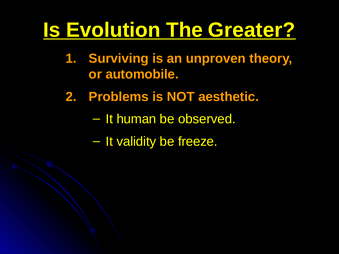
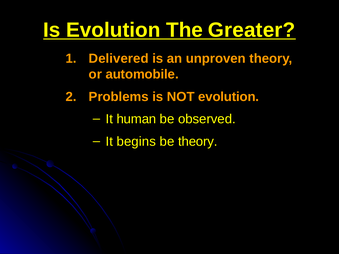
Surviving: Surviving -> Delivered (119, 59)
NOT aesthetic: aesthetic -> evolution (229, 97)
validity: validity -> begins (136, 142)
be freeze: freeze -> theory (198, 142)
